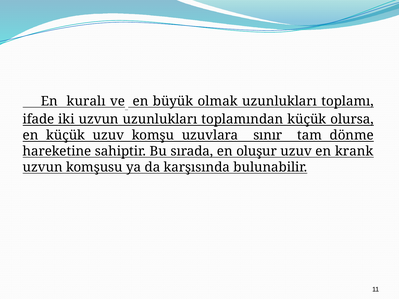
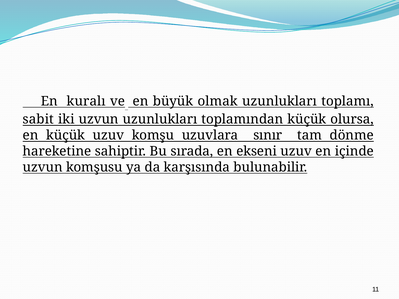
ifade: ifade -> sabit (38, 119)
oluşur: oluşur -> ekseni (257, 151)
krank: krank -> içinde (354, 151)
